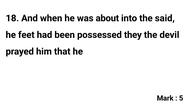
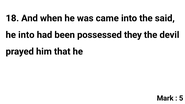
about: about -> came (107, 18)
he feet: feet -> into (26, 35)
